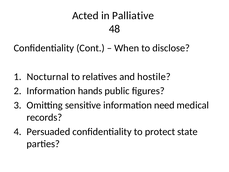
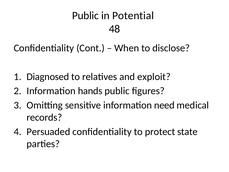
Acted: Acted -> Public (85, 15)
Palliative: Palliative -> Potential (133, 15)
Nocturnal: Nocturnal -> Diagnosed (48, 77)
hostile: hostile -> exploit (154, 77)
